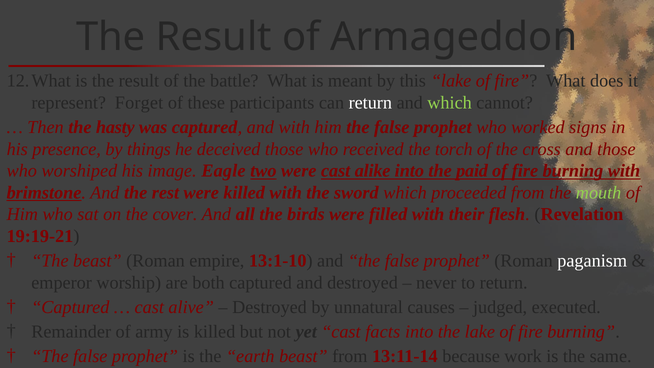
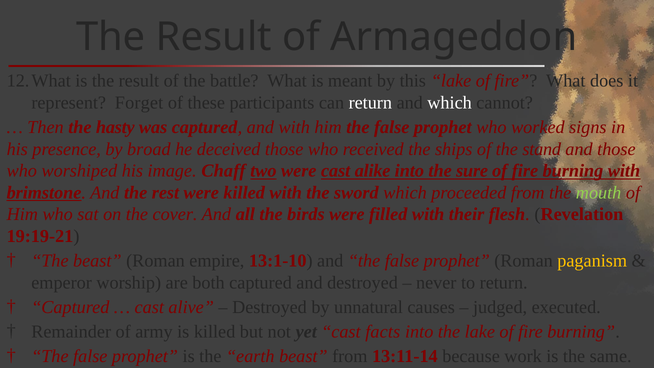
which colour: light green -> white (450, 103)
things: things -> broad (149, 149)
torch: torch -> ships (454, 149)
cross: cross -> stand (542, 149)
Eagle: Eagle -> Chaff (223, 171)
paid: paid -> sure (472, 171)
paganism colour: white -> yellow (592, 261)
